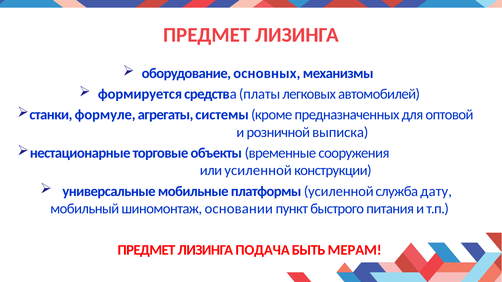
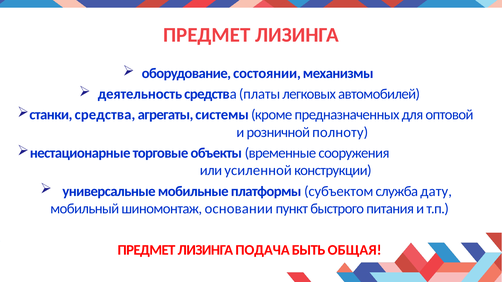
основных: основных -> состоянии (267, 73)
формируется: формируется -> деятельность (140, 94)
станки формуле: формуле -> средства (105, 115)
выписка: выписка -> полноту (340, 132)
платформы усиленной: усиленной -> субъектом (339, 191)
МЕРАМ: МЕРАМ -> ОБЩАЯ (355, 250)
